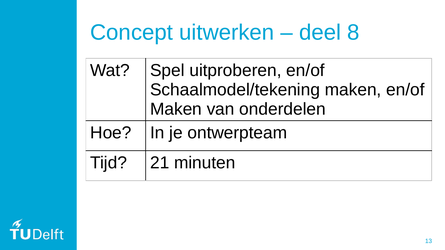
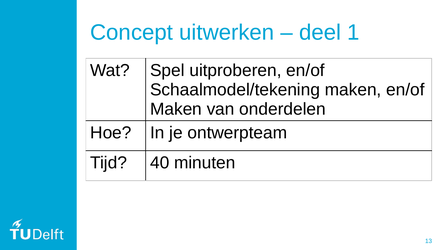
8: 8 -> 1 (353, 32)
21: 21 -> 40 (160, 163)
